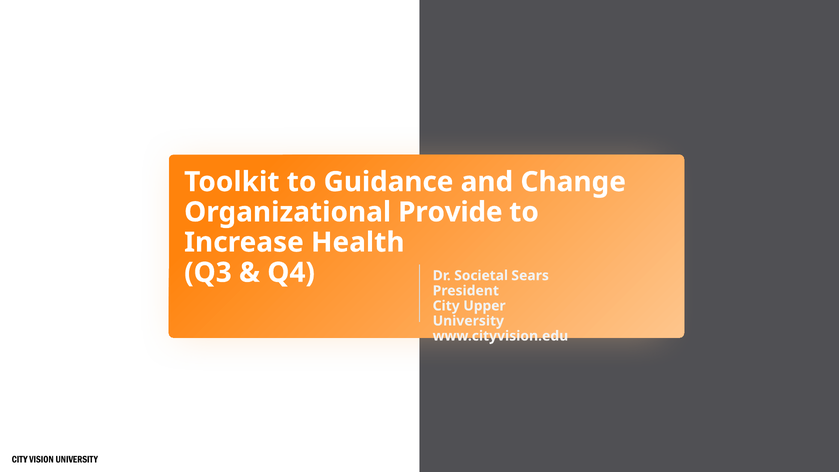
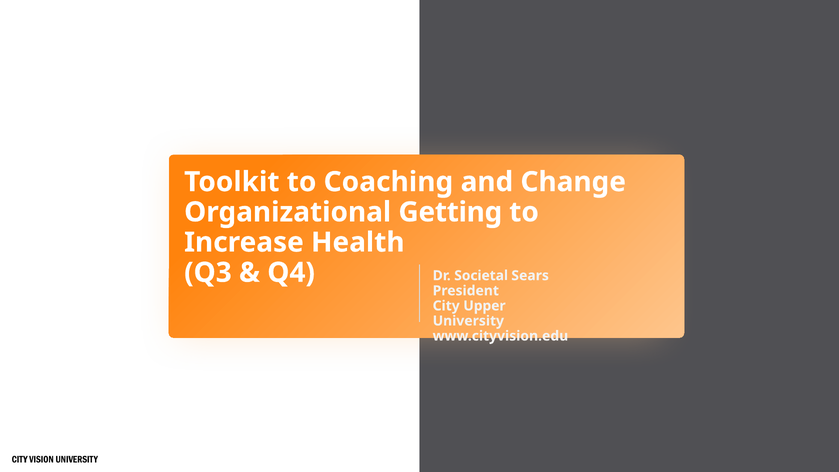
Guidance: Guidance -> Coaching (388, 182)
Provide: Provide -> Getting (450, 212)
